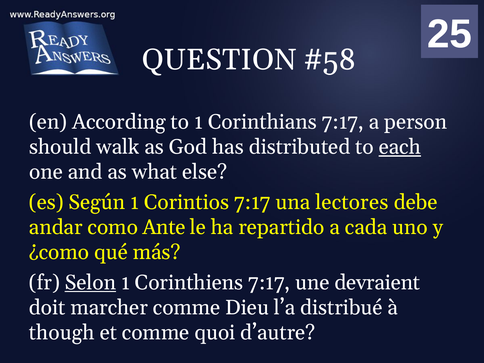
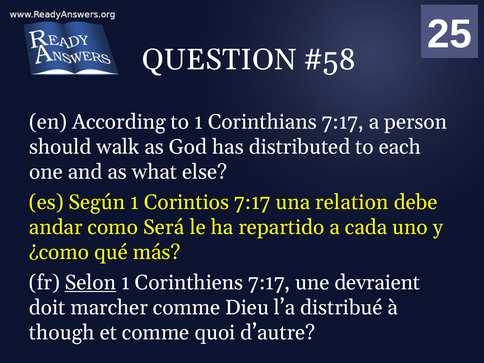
each underline: present -> none (400, 147)
lectores: lectores -> relation (352, 202)
Ante: Ante -> Será (164, 227)
